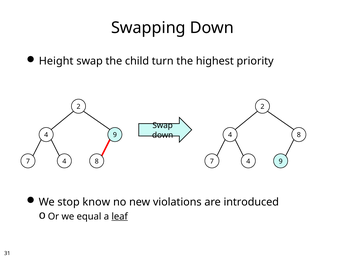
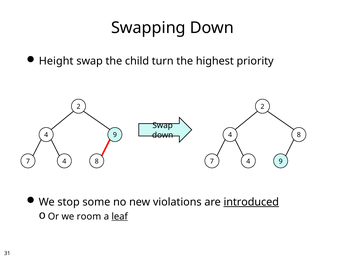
know: know -> some (96, 202)
introduced underline: none -> present (251, 202)
equal: equal -> room (89, 216)
